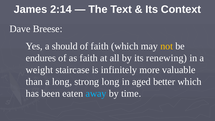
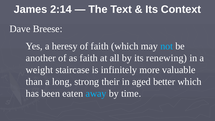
should: should -> heresy (65, 46)
not colour: yellow -> light blue (167, 46)
endures: endures -> another (41, 58)
strong long: long -> their (111, 82)
